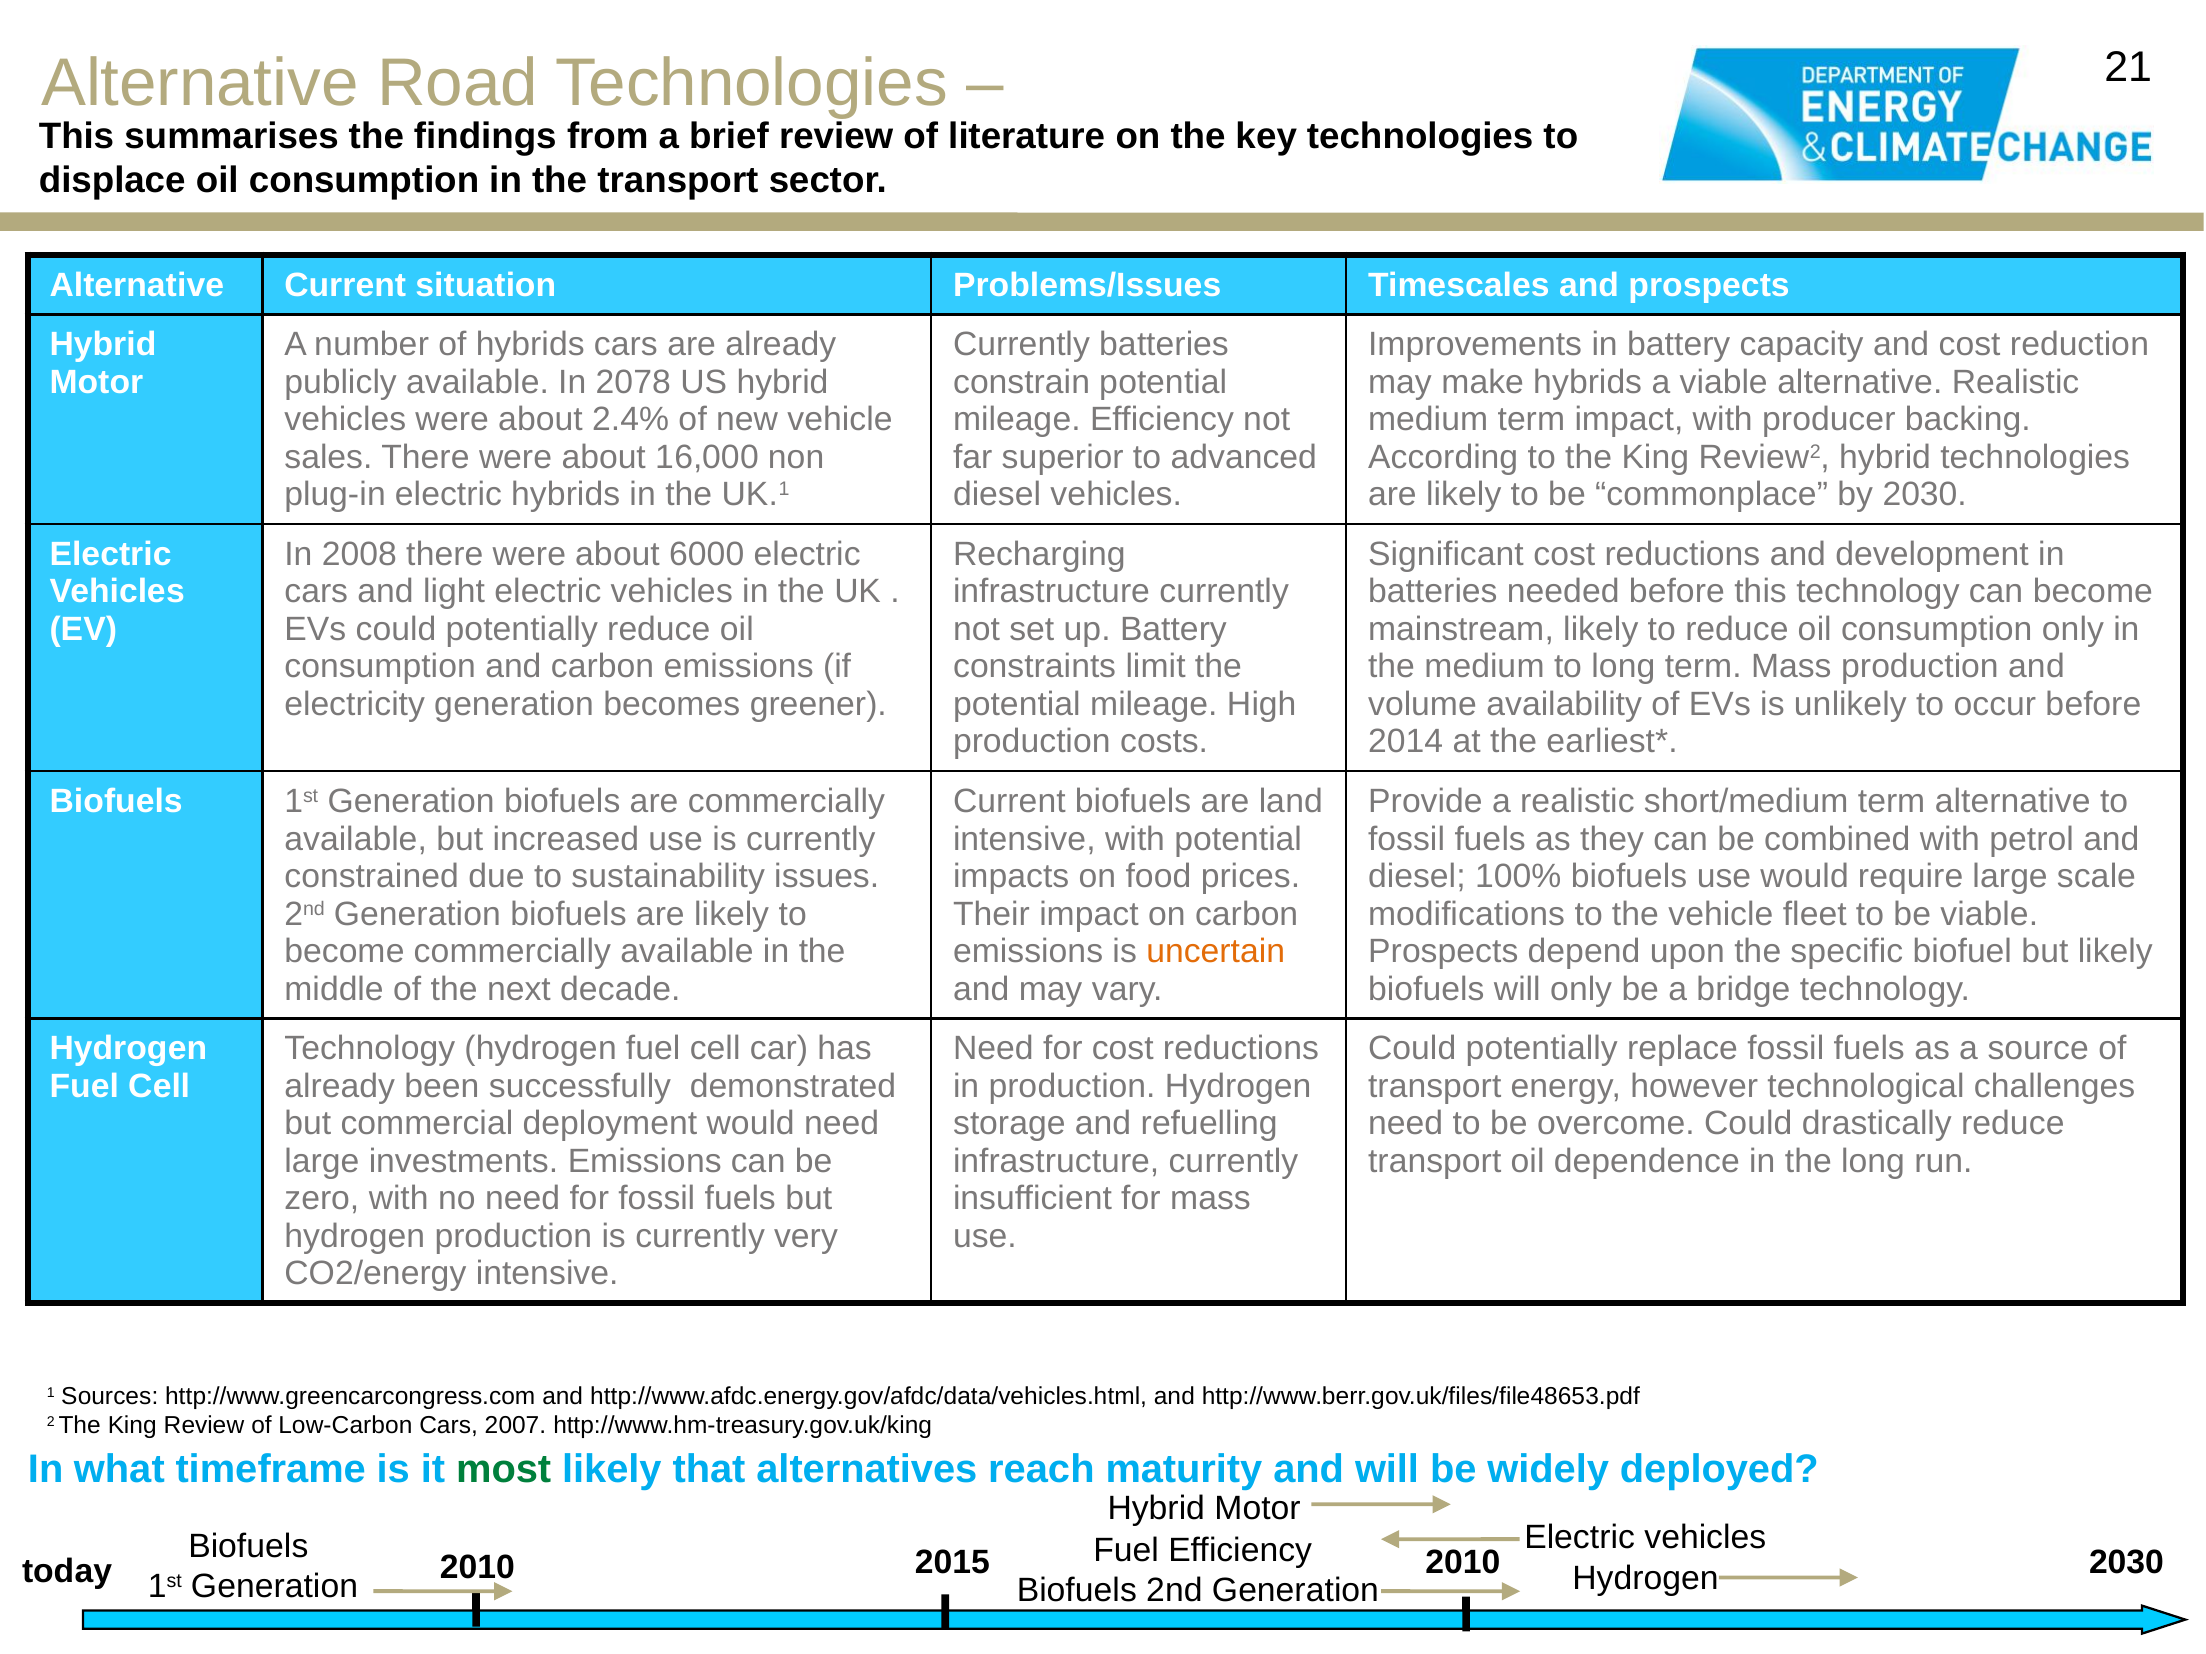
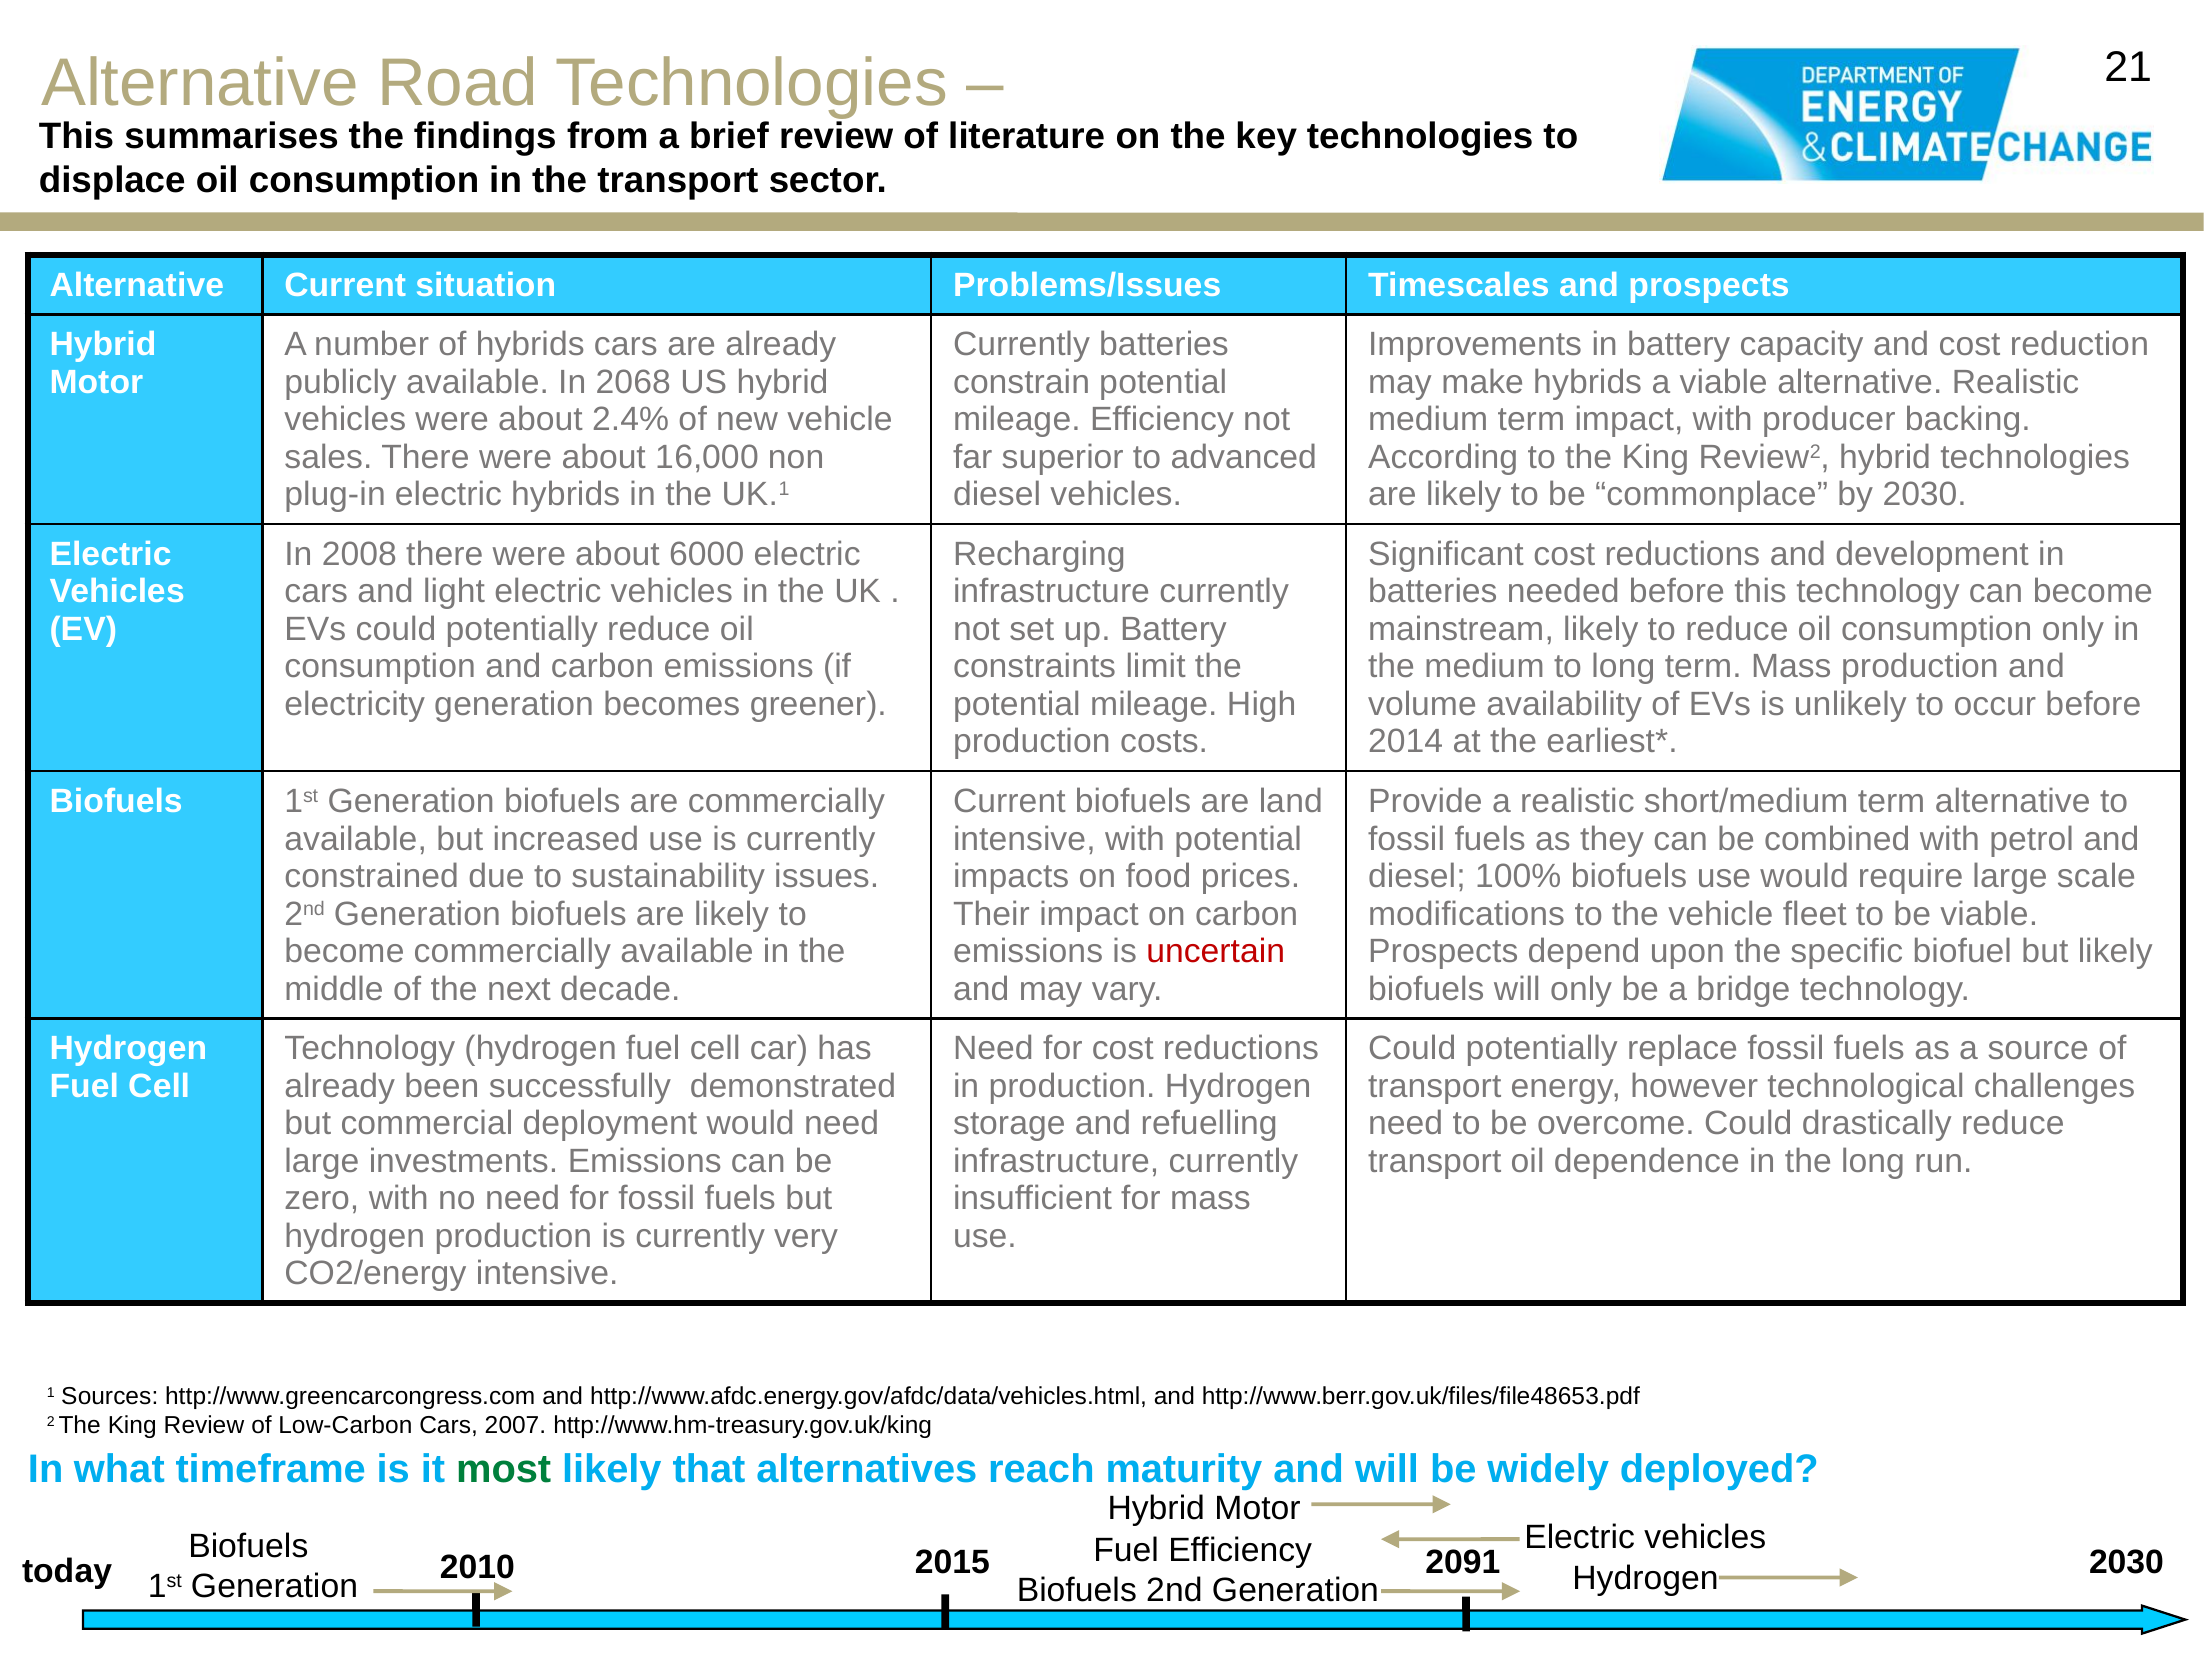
2078: 2078 -> 2068 (633, 382)
uncertain colour: orange -> red (1216, 952)
2015 2010: 2010 -> 2091 (1463, 1563)
